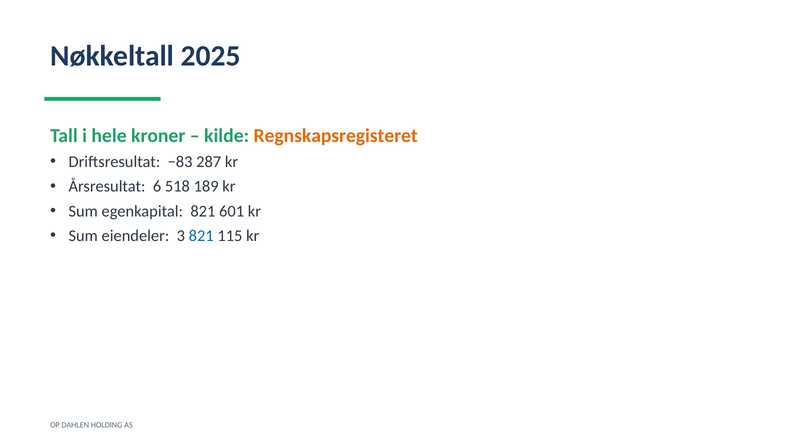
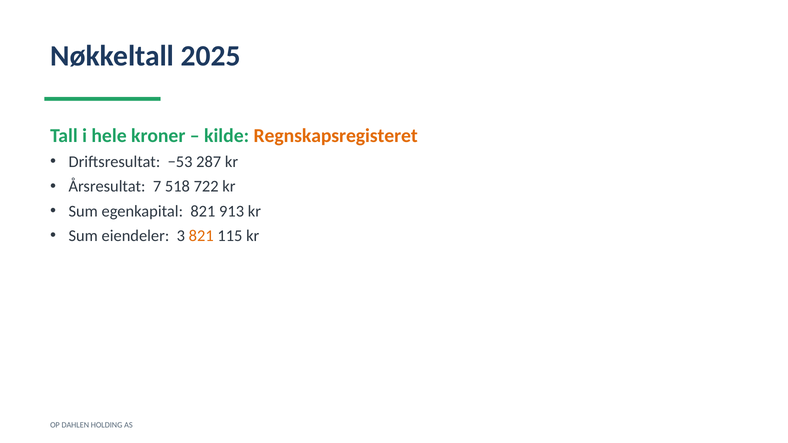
−83: −83 -> −53 (180, 162)
6: 6 -> 7 (157, 187)
189: 189 -> 722 (206, 187)
601: 601 -> 913 (232, 211)
821 colour: blue -> orange (201, 236)
